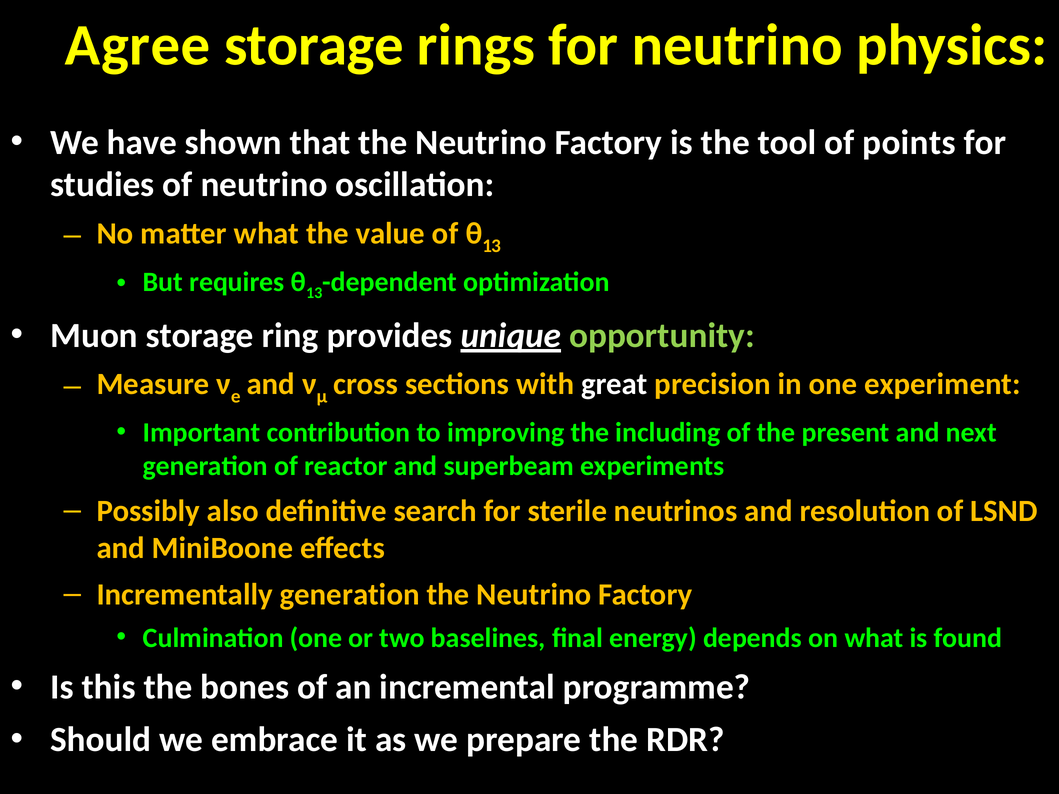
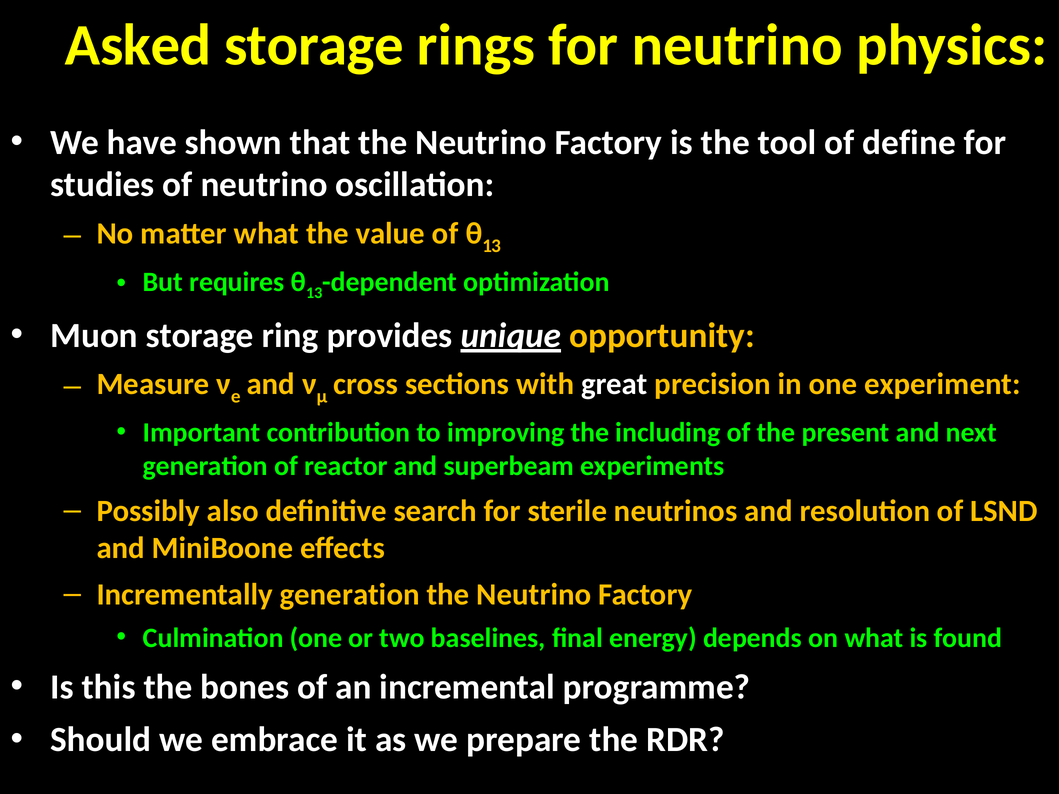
Agree: Agree -> Asked (138, 45)
points: points -> define (909, 143)
opportunity colour: light green -> yellow (662, 336)
